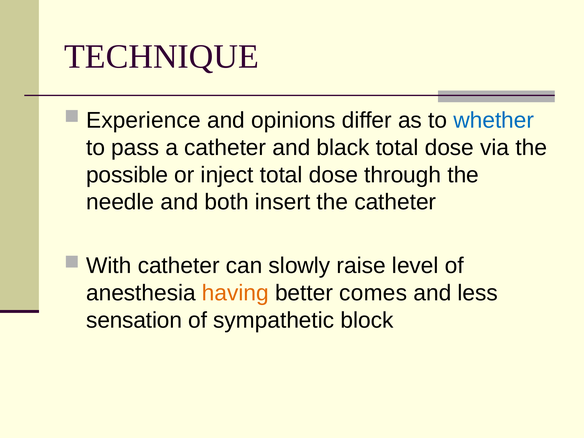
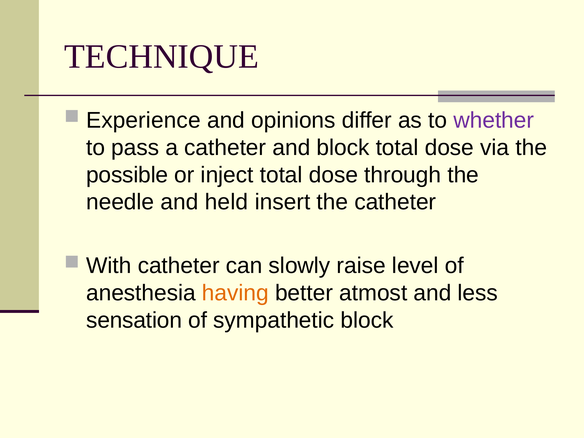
whether colour: blue -> purple (494, 120)
and black: black -> block (343, 148)
both: both -> held (226, 202)
comes: comes -> atmost (373, 293)
